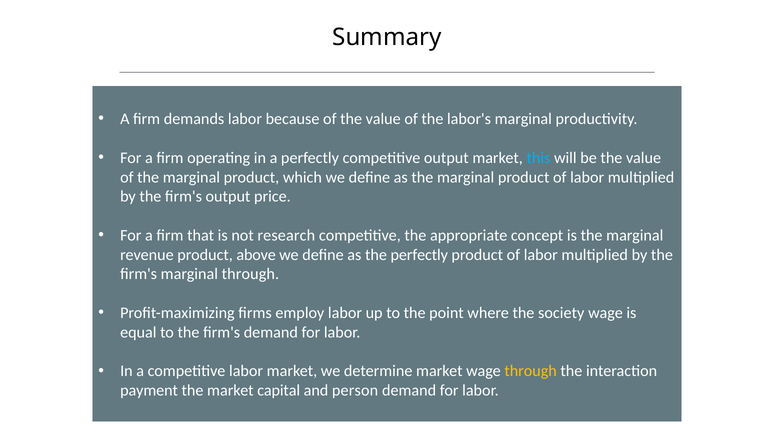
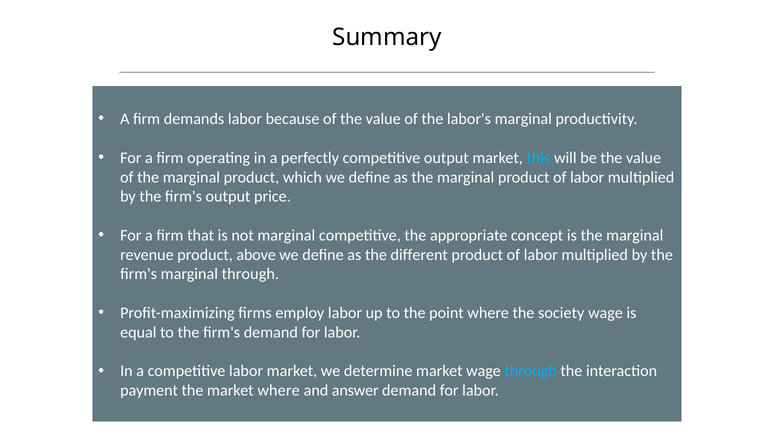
not research: research -> marginal (286, 235)
the perfectly: perfectly -> different (419, 254)
through colour: yellow -> light blue (531, 371)
market capital: capital -> where (279, 390)
person: person -> answer (355, 390)
